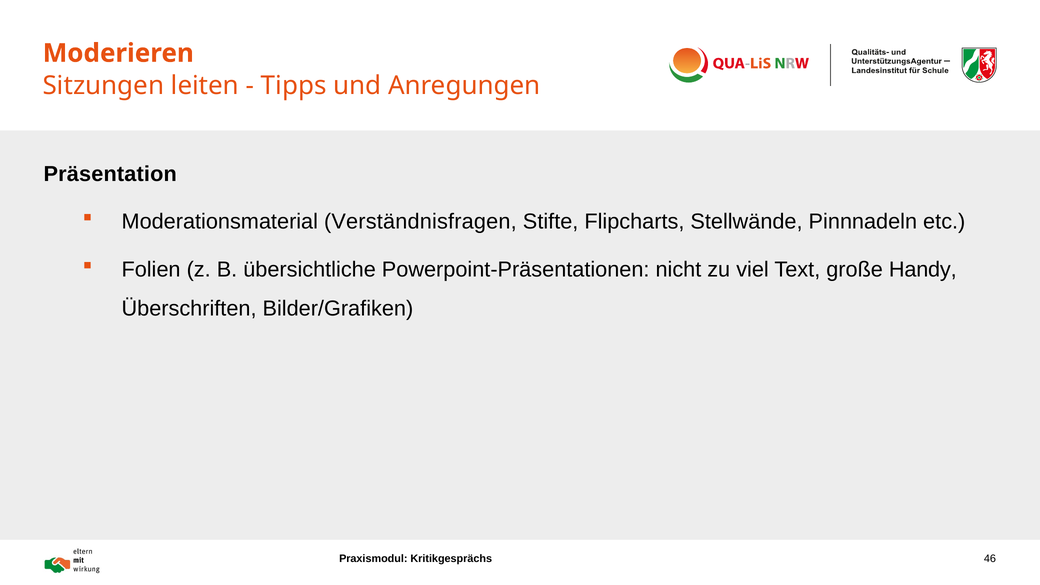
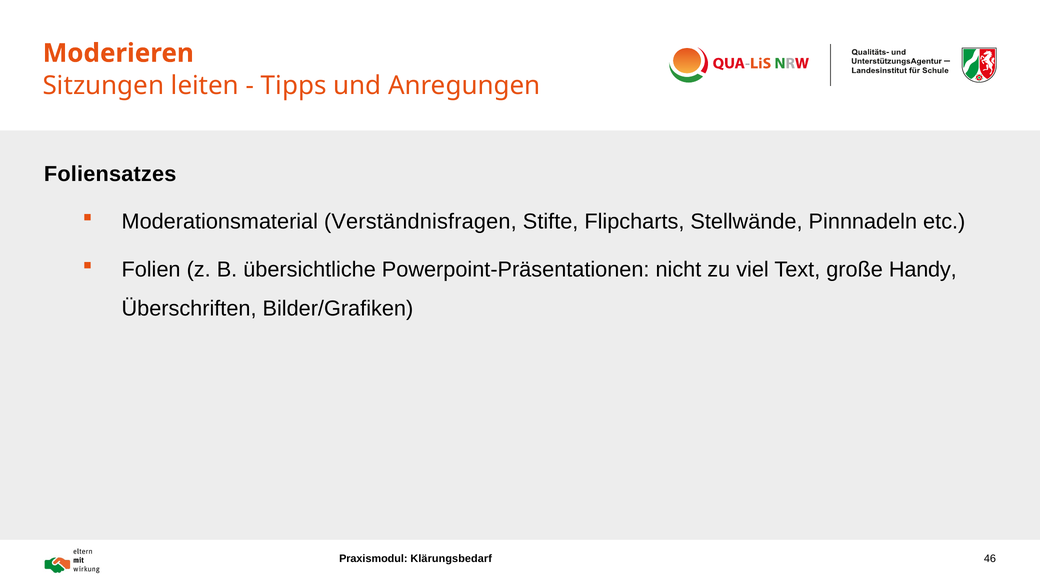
Präsentation: Präsentation -> Foliensatzes (110, 174)
Kritikgesprächs: Kritikgesprächs -> Klärungsbedarf (451, 559)
